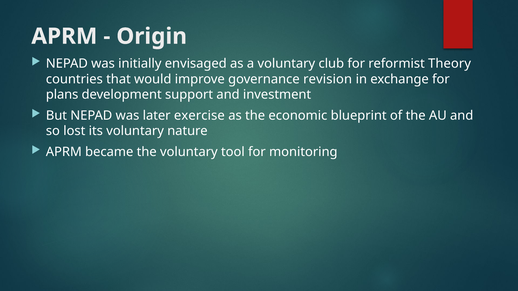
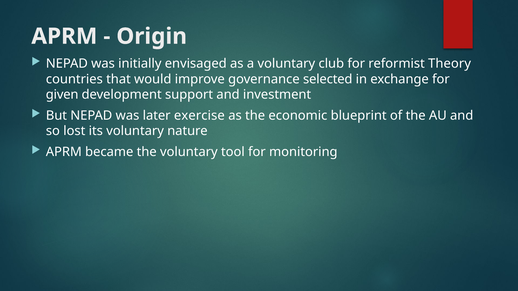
revision: revision -> selected (328, 79)
plans: plans -> given (62, 95)
